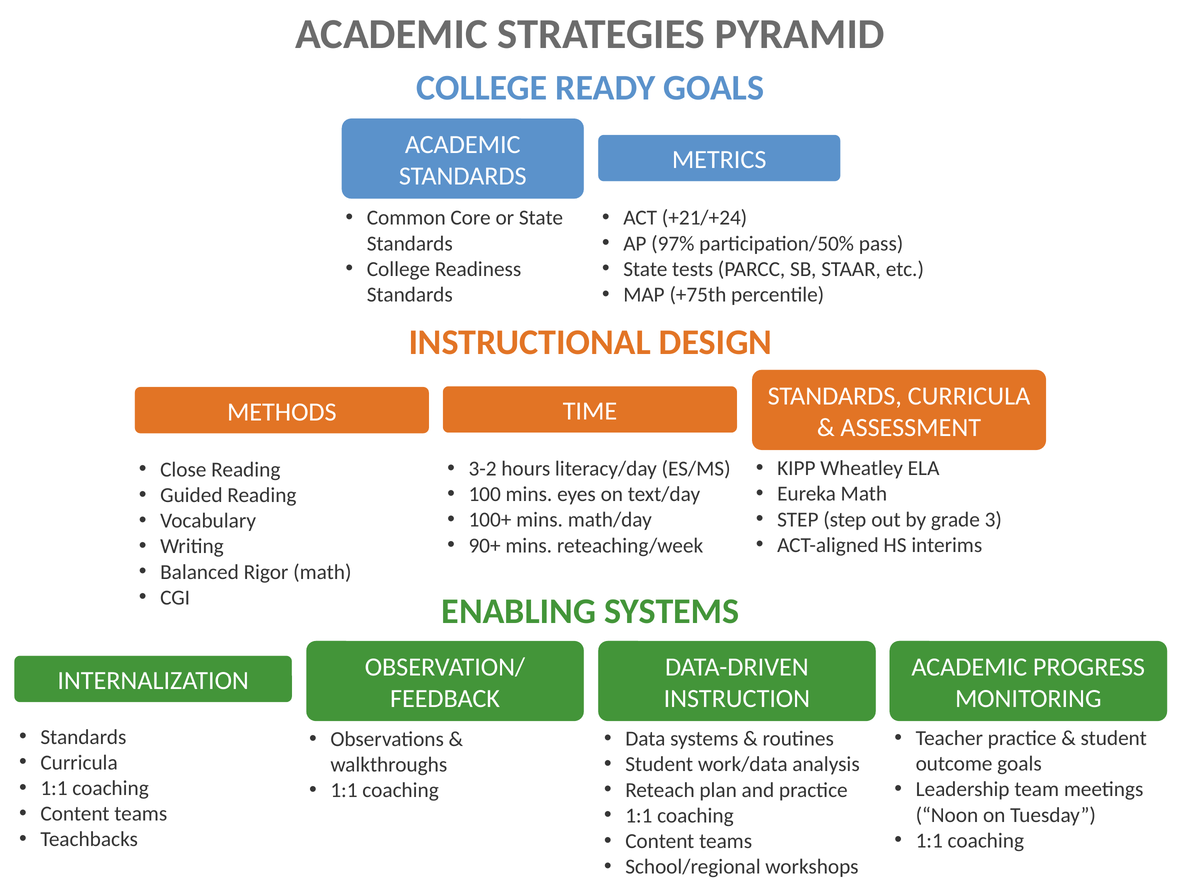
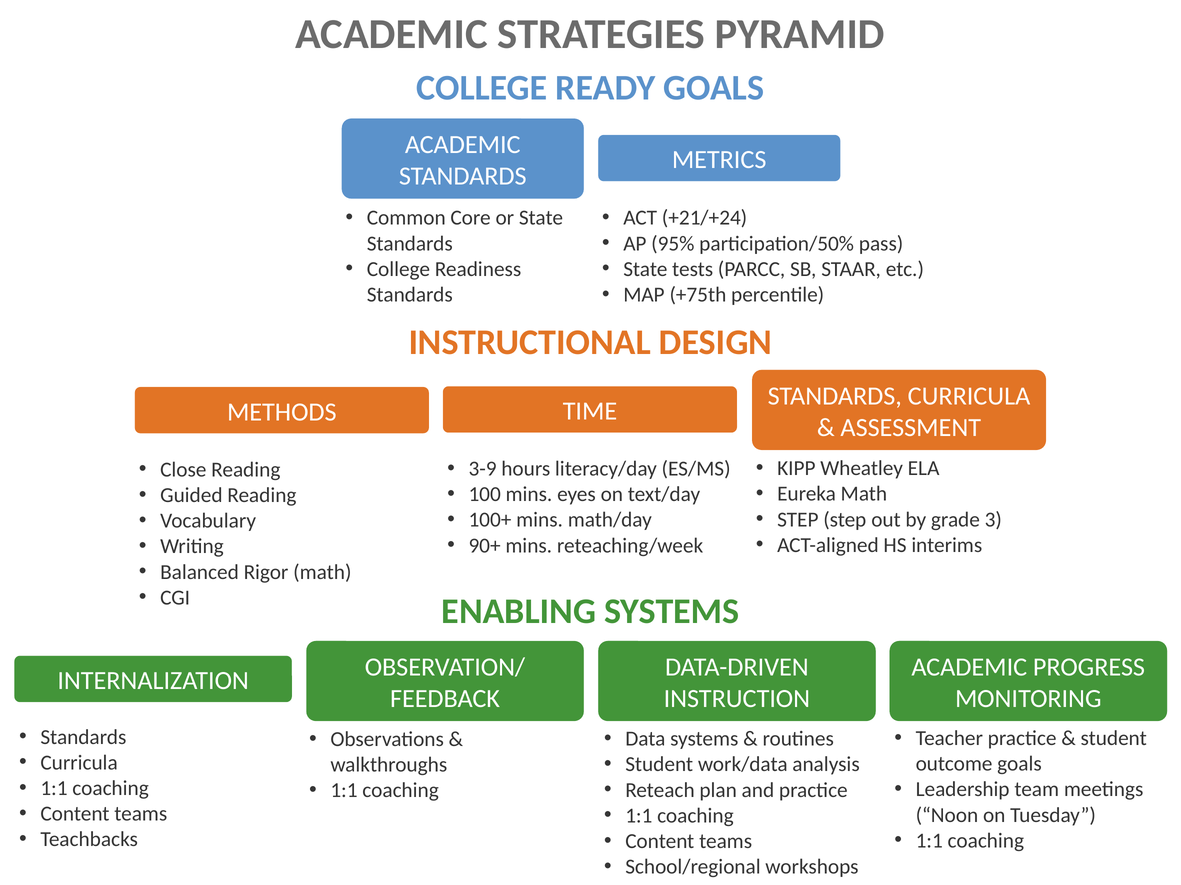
97%: 97% -> 95% (673, 244)
3-2: 3-2 -> 3-9 (483, 469)
